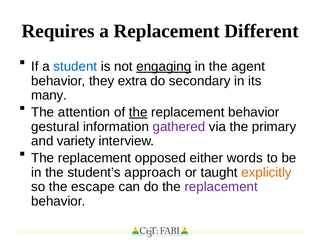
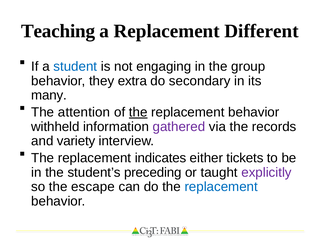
Requires: Requires -> Teaching (58, 31)
engaging underline: present -> none (164, 67)
agent: agent -> group (248, 67)
gestural: gestural -> withheld (55, 127)
primary: primary -> records (274, 127)
opposed: opposed -> indicates (161, 158)
words: words -> tickets (245, 158)
approach: approach -> preceding (153, 172)
explicitly colour: orange -> purple (266, 172)
replacement colour: purple -> blue (221, 187)
